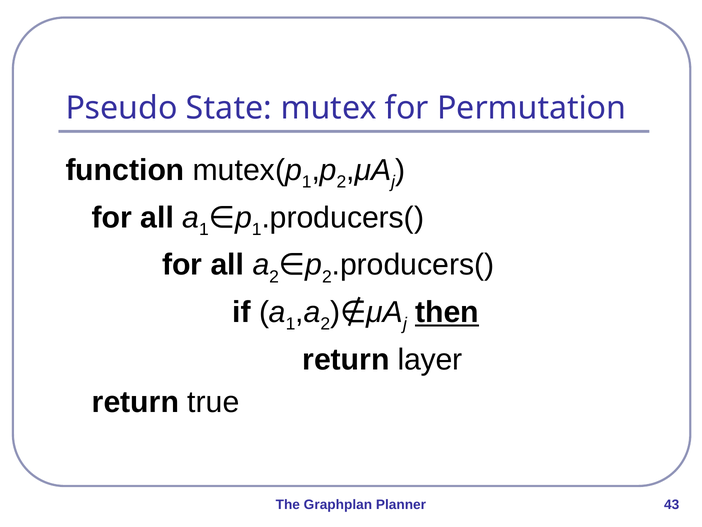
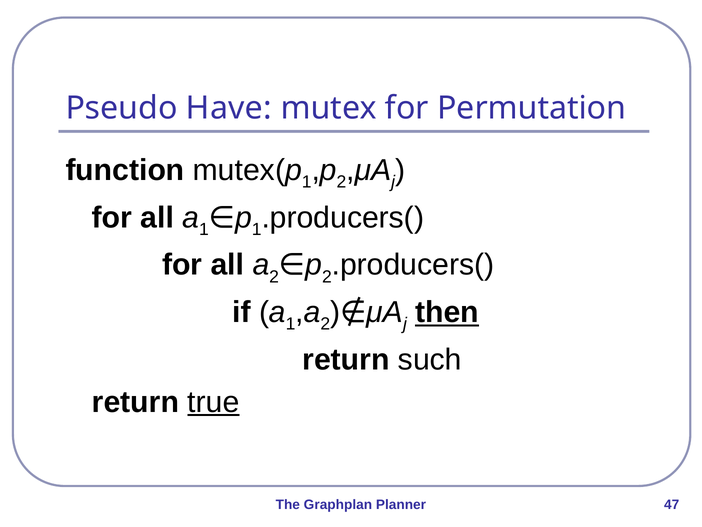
State: State -> Have (229, 108)
layer: layer -> such (430, 359)
true underline: none -> present (213, 402)
43: 43 -> 47 (672, 504)
